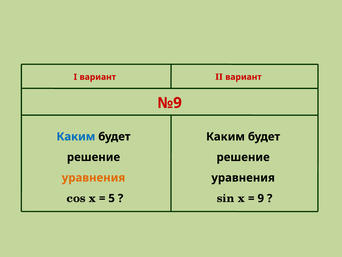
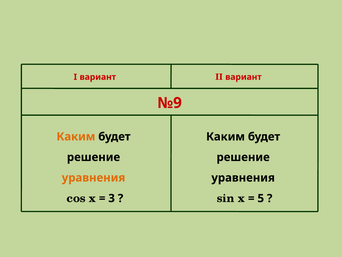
Каким colour: blue -> orange (76, 136)
5: 5 -> 3 (112, 198)
9: 9 -> 5 (261, 198)
